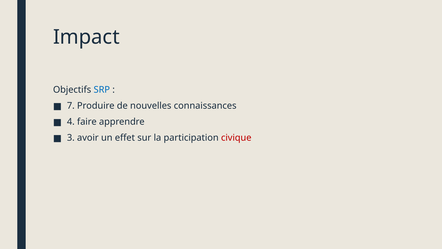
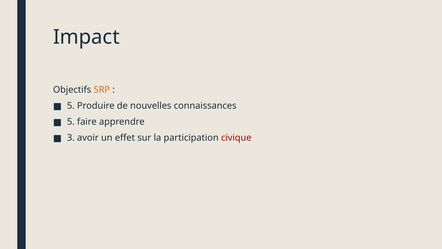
SRP colour: blue -> orange (102, 90)
7: 7 -> 5 (71, 106)
4: 4 -> 5 (71, 122)
